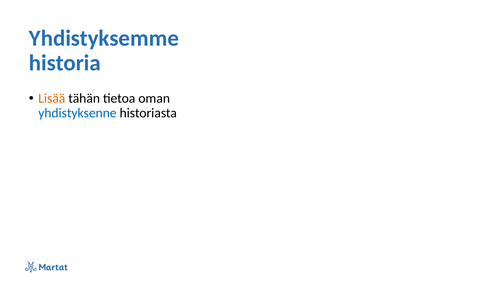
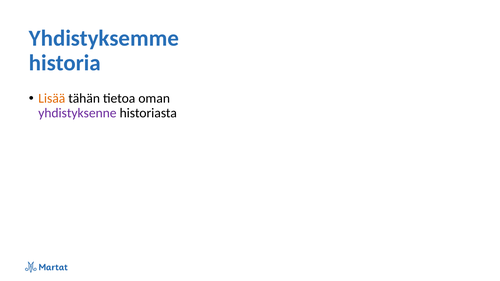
yhdistyksenne colour: blue -> purple (77, 113)
